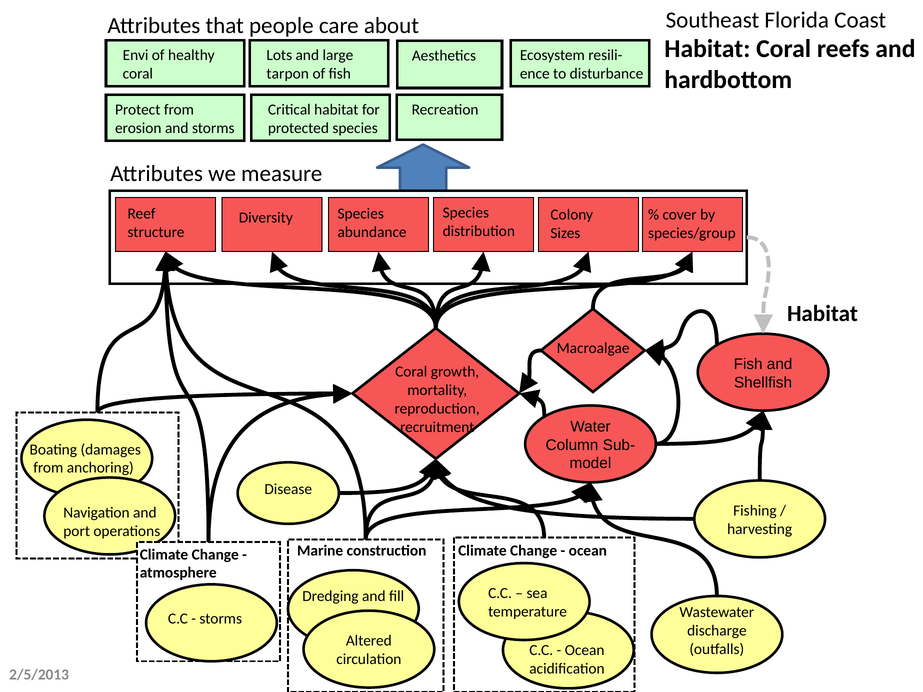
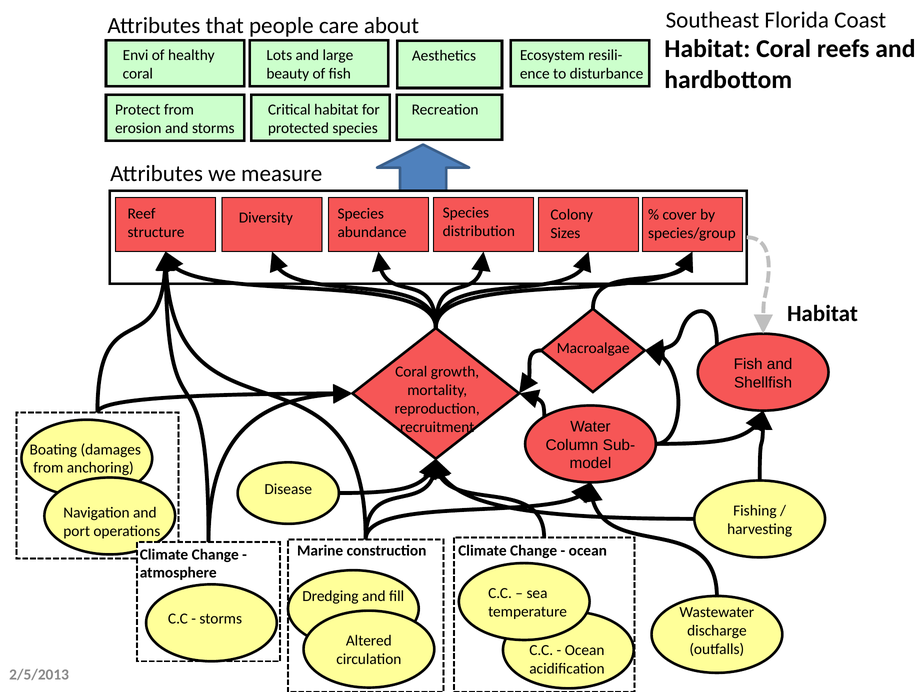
tarpon: tarpon -> beauty (288, 74)
